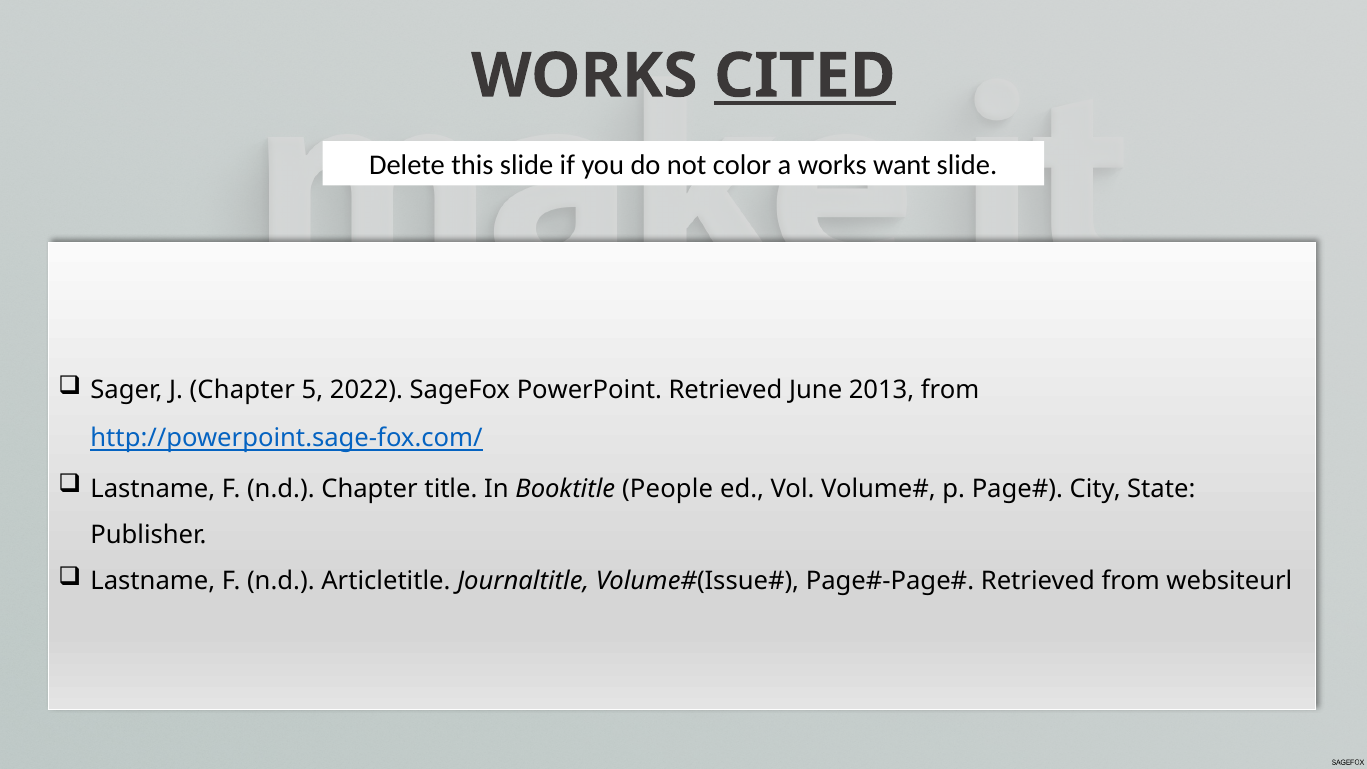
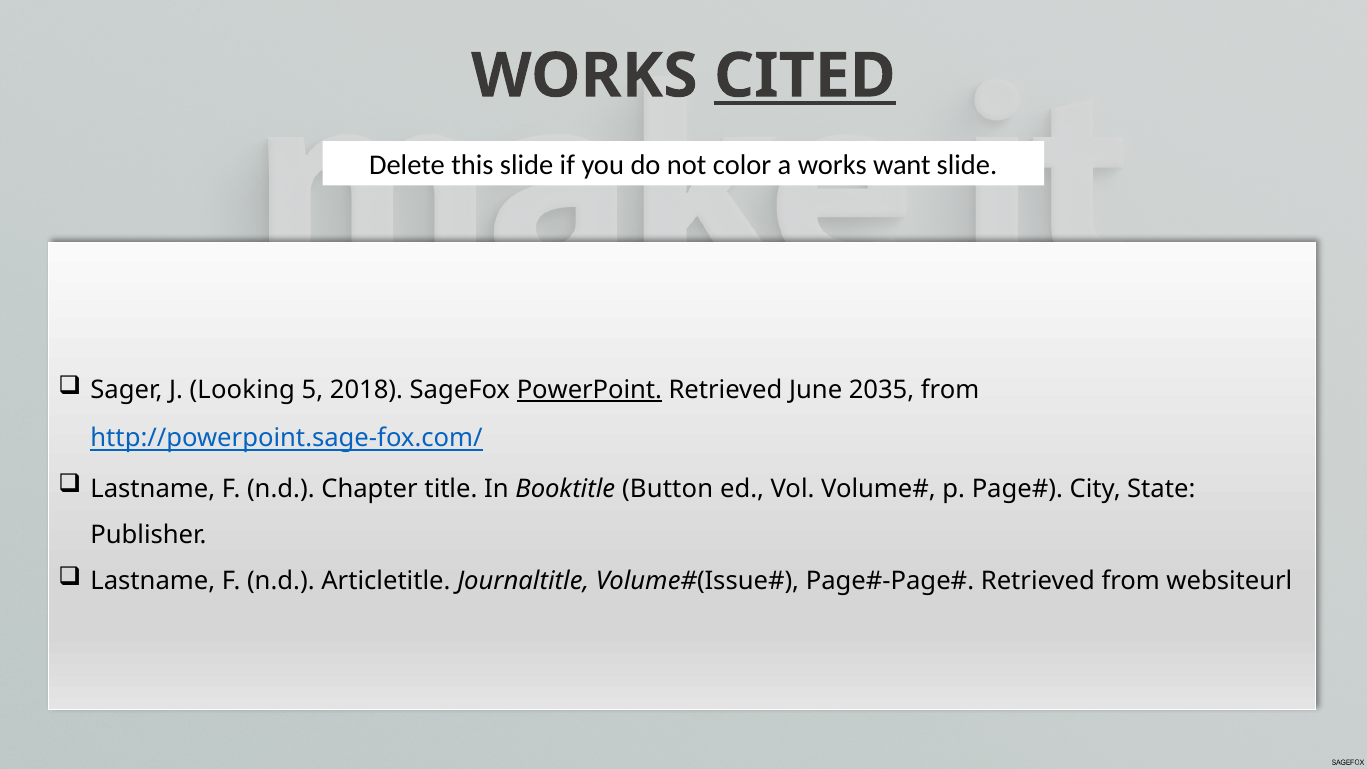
J Chapter: Chapter -> Looking (242, 390)
2022: 2022 -> 2018 (366, 390)
PowerPoint underline: none -> present (589, 390)
2013: 2013 -> 2035 (882, 390)
People: People -> Button (668, 489)
